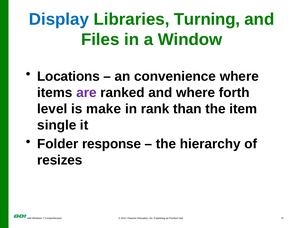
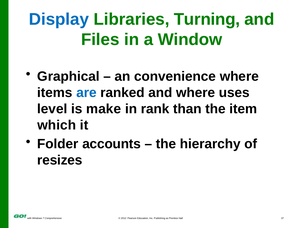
Locations: Locations -> Graphical (68, 76)
are colour: purple -> blue (86, 93)
forth: forth -> uses (234, 93)
single: single -> which (57, 125)
response: response -> accounts (112, 144)
